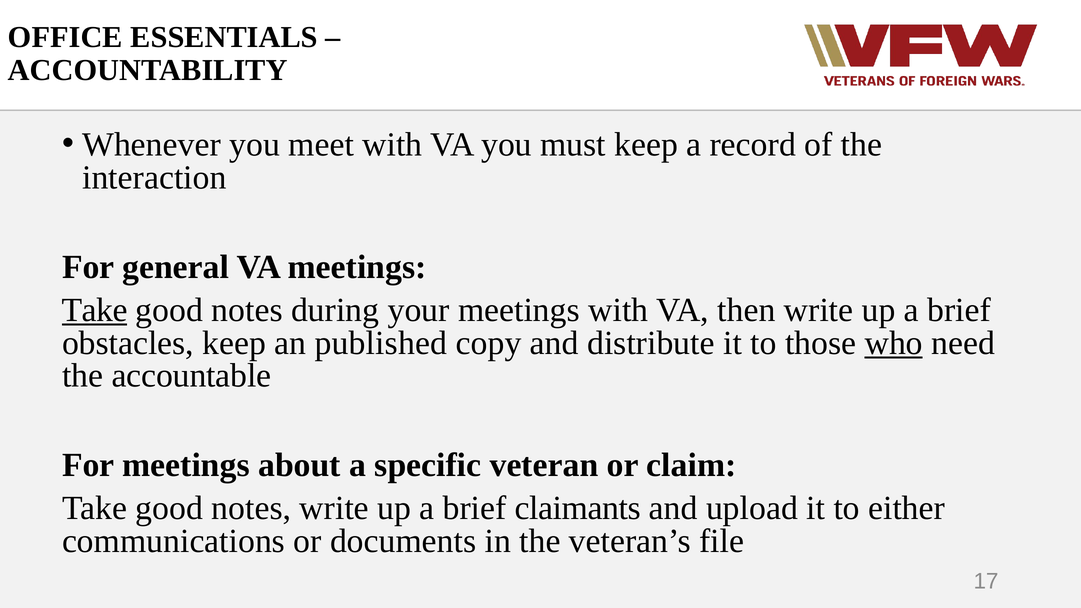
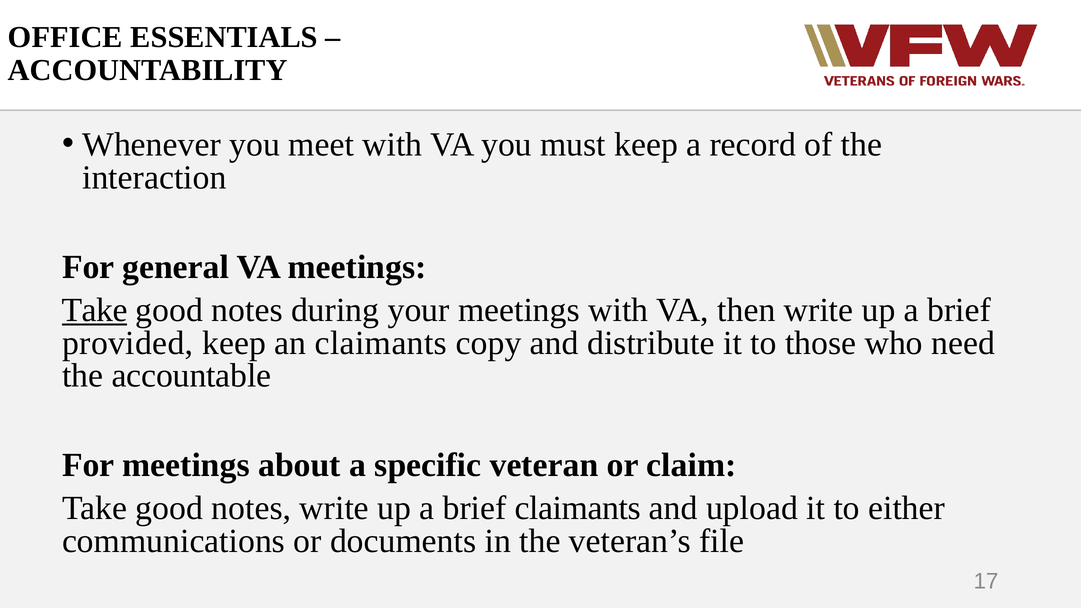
obstacles: obstacles -> provided (128, 343)
an published: published -> claimants (381, 343)
who underline: present -> none (894, 343)
